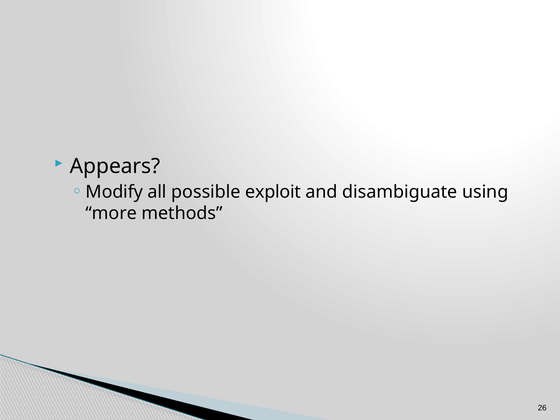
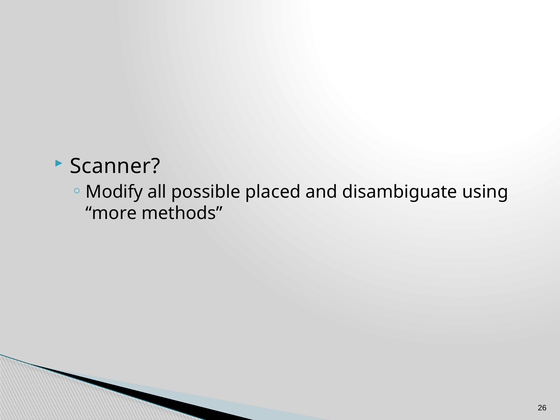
Appears: Appears -> Scanner (115, 166)
exploit: exploit -> placed (273, 192)
